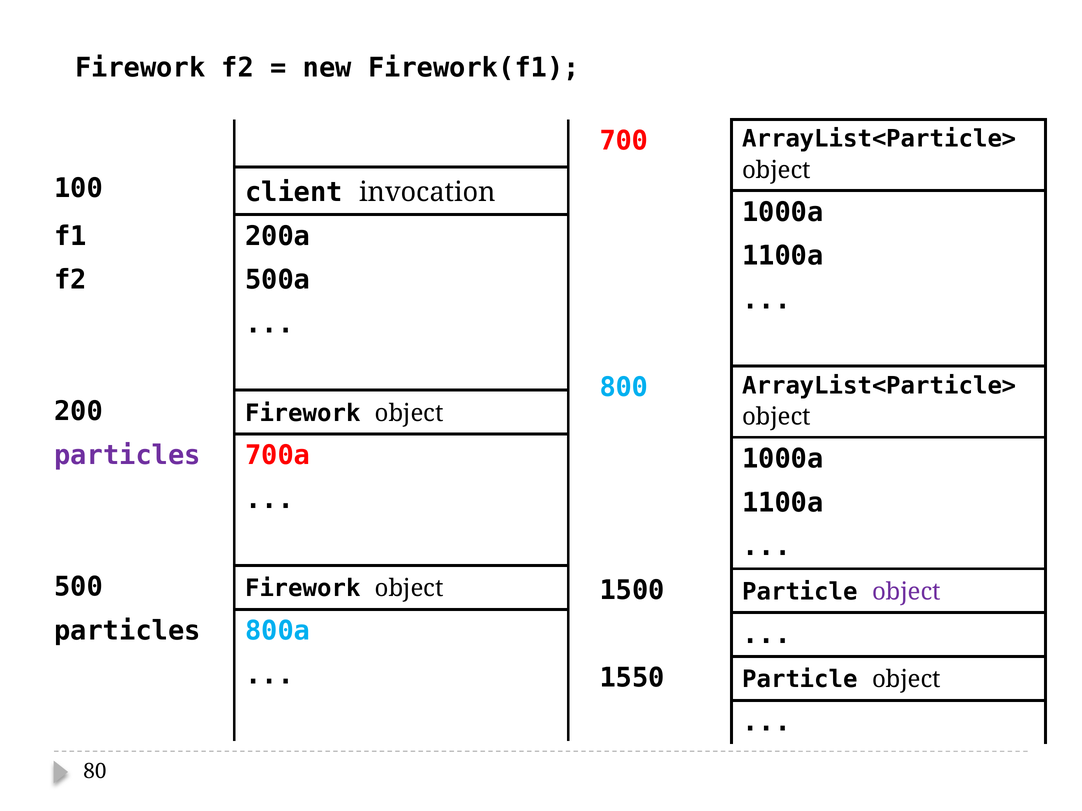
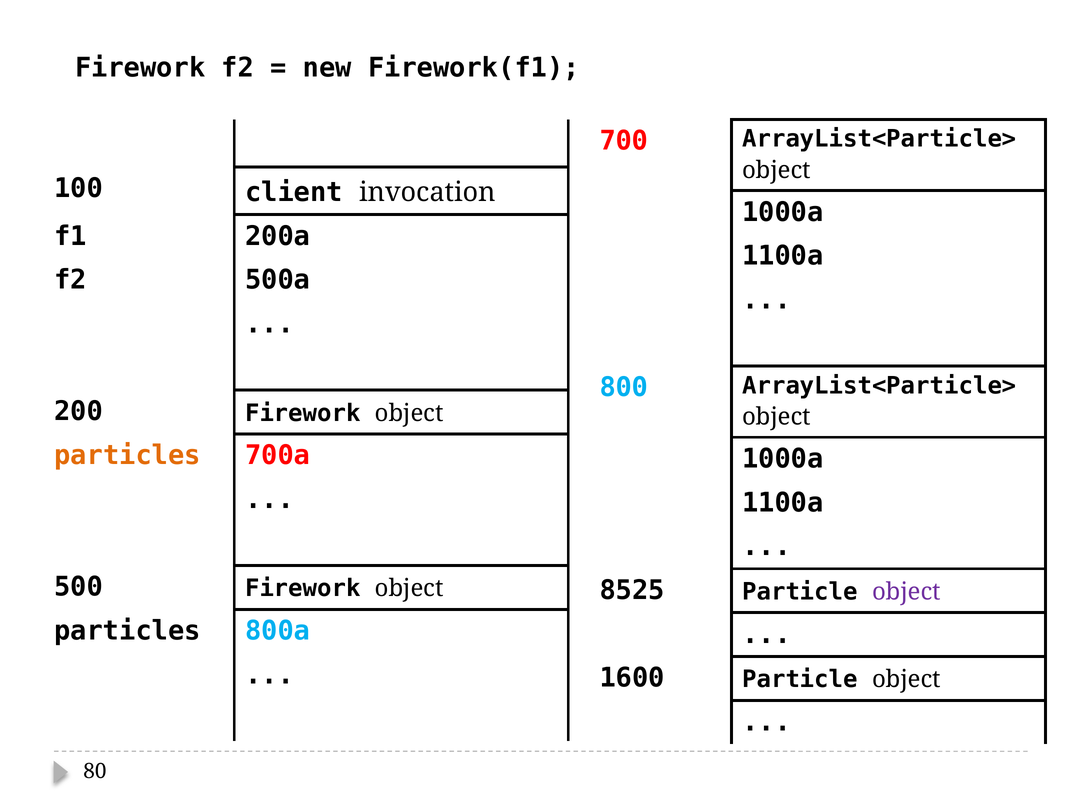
particles colour: purple -> orange (127, 456)
1500: 1500 -> 8525 (632, 591)
1550: 1550 -> 1600 (632, 678)
